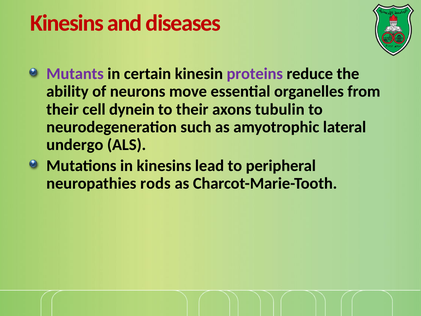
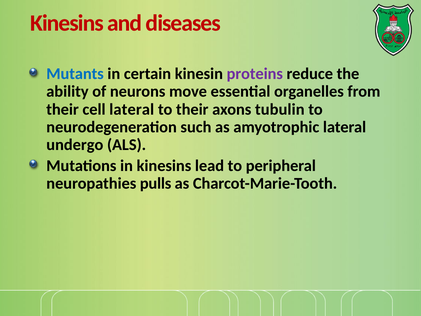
Mutants colour: purple -> blue (75, 74)
cell dynein: dynein -> lateral (132, 109)
rods: rods -> pulls (156, 183)
